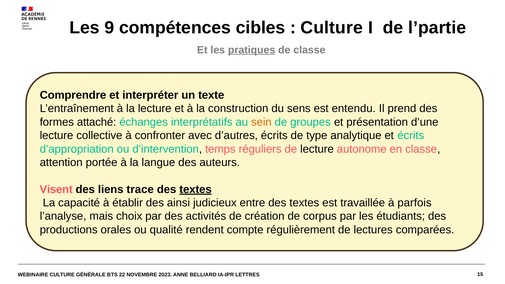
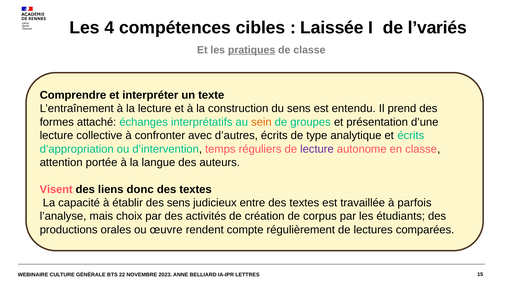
9: 9 -> 4 (109, 28)
Culture: Culture -> Laissée (332, 28)
l’partie: l’partie -> l’variés (437, 28)
lecture colour: black -> purple (317, 149)
trace: trace -> donc (140, 189)
textes underline: present -> none (196, 189)
des ainsi: ainsi -> sens (179, 203)
qualité: qualité -> œuvre (166, 230)
